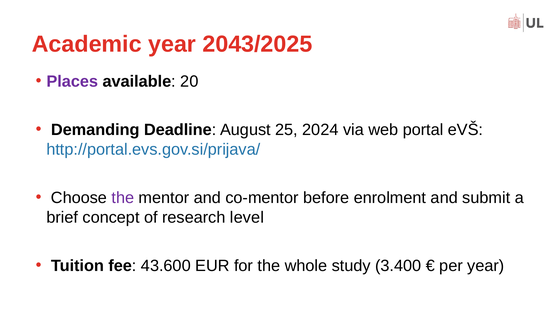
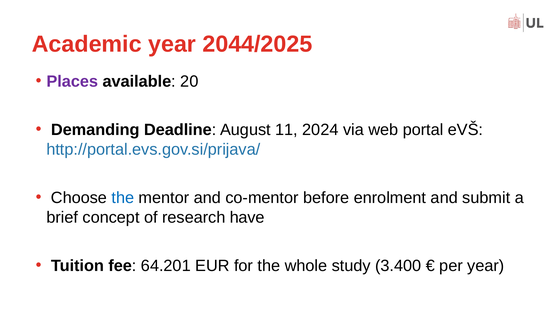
2043/2025: 2043/2025 -> 2044/2025 (257, 44)
25: 25 -> 11 (286, 130)
the colour: purple -> blue (123, 198)
level: level -> have (247, 218)
43.600: 43.600 -> 64.201 (166, 266)
